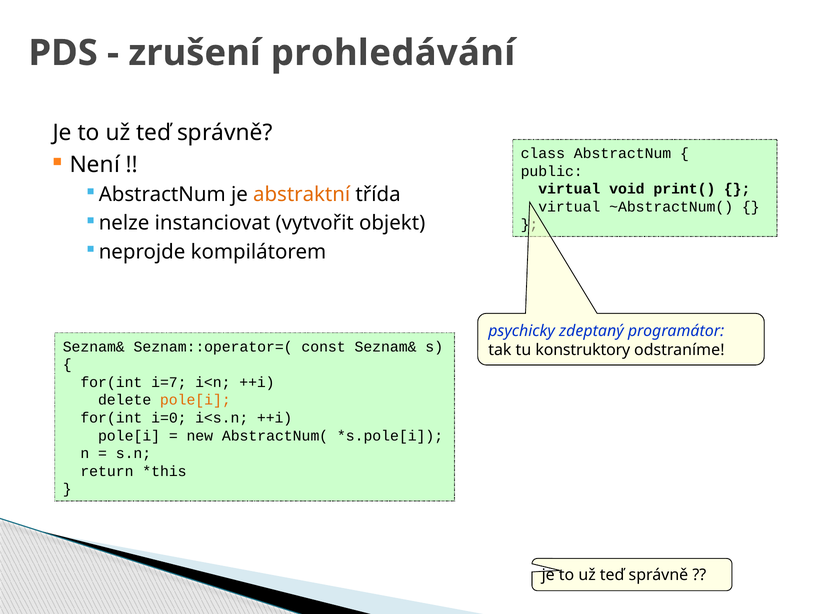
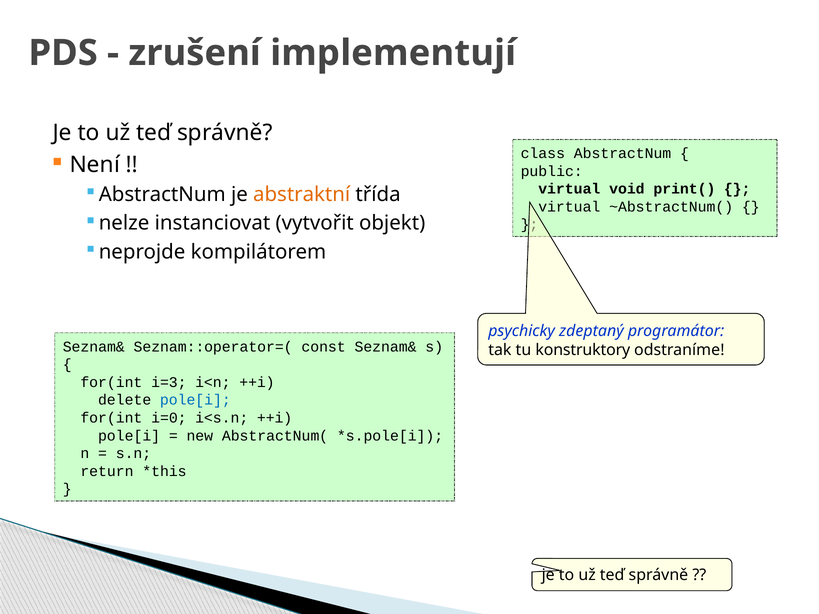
prohledávání: prohledávání -> implementují (393, 53)
i=7: i=7 -> i=3 (169, 382)
pole[i colour: orange -> blue (195, 400)
